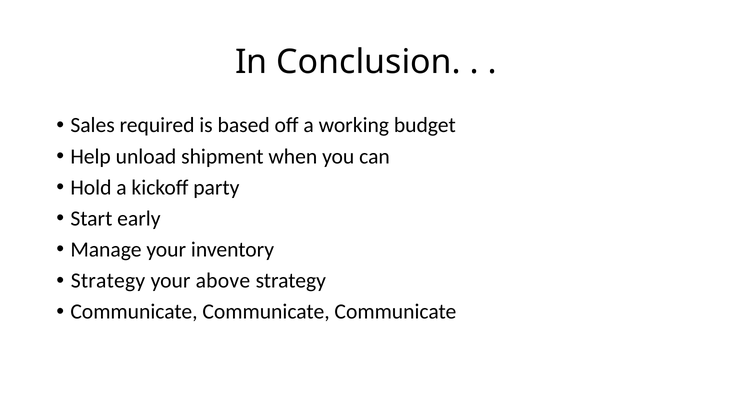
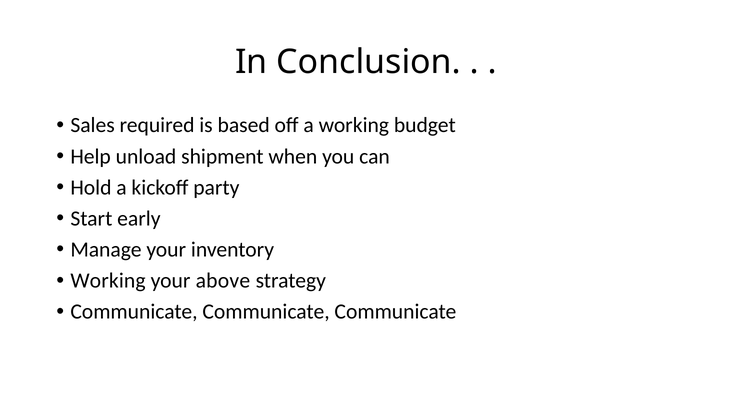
Strategy: Strategy -> Working (108, 281)
